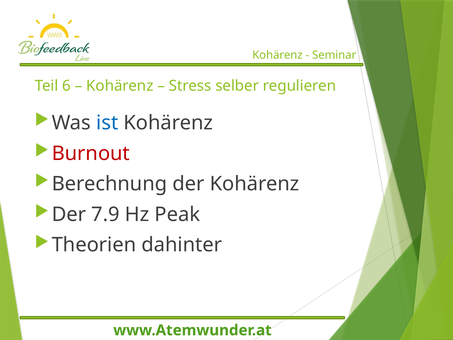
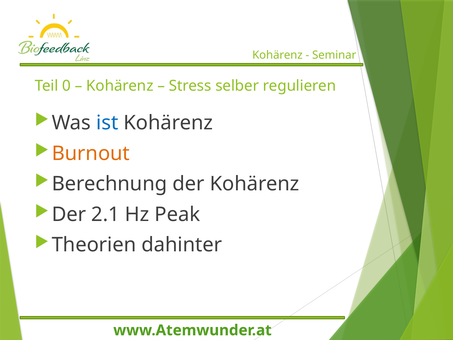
6: 6 -> 0 (67, 86)
Burnout colour: red -> orange (91, 153)
7.9: 7.9 -> 2.1 (106, 214)
